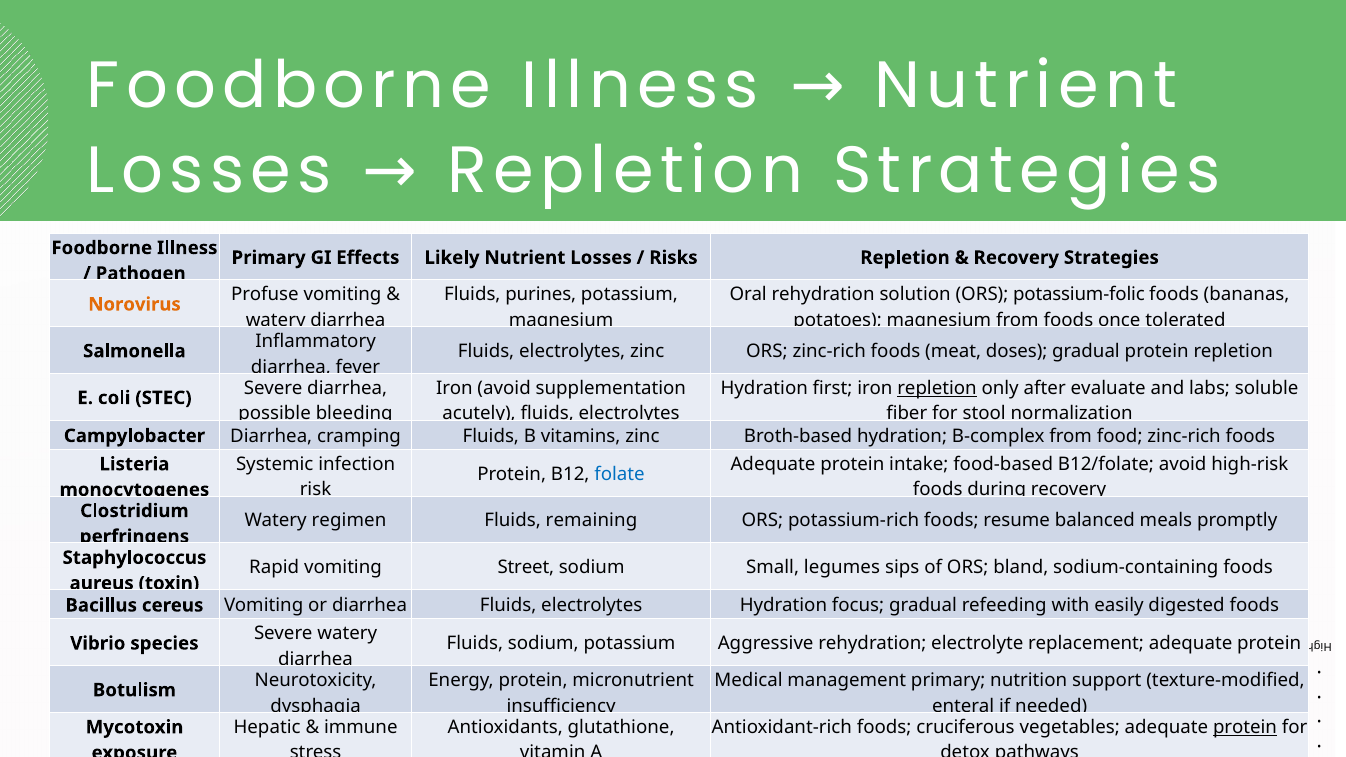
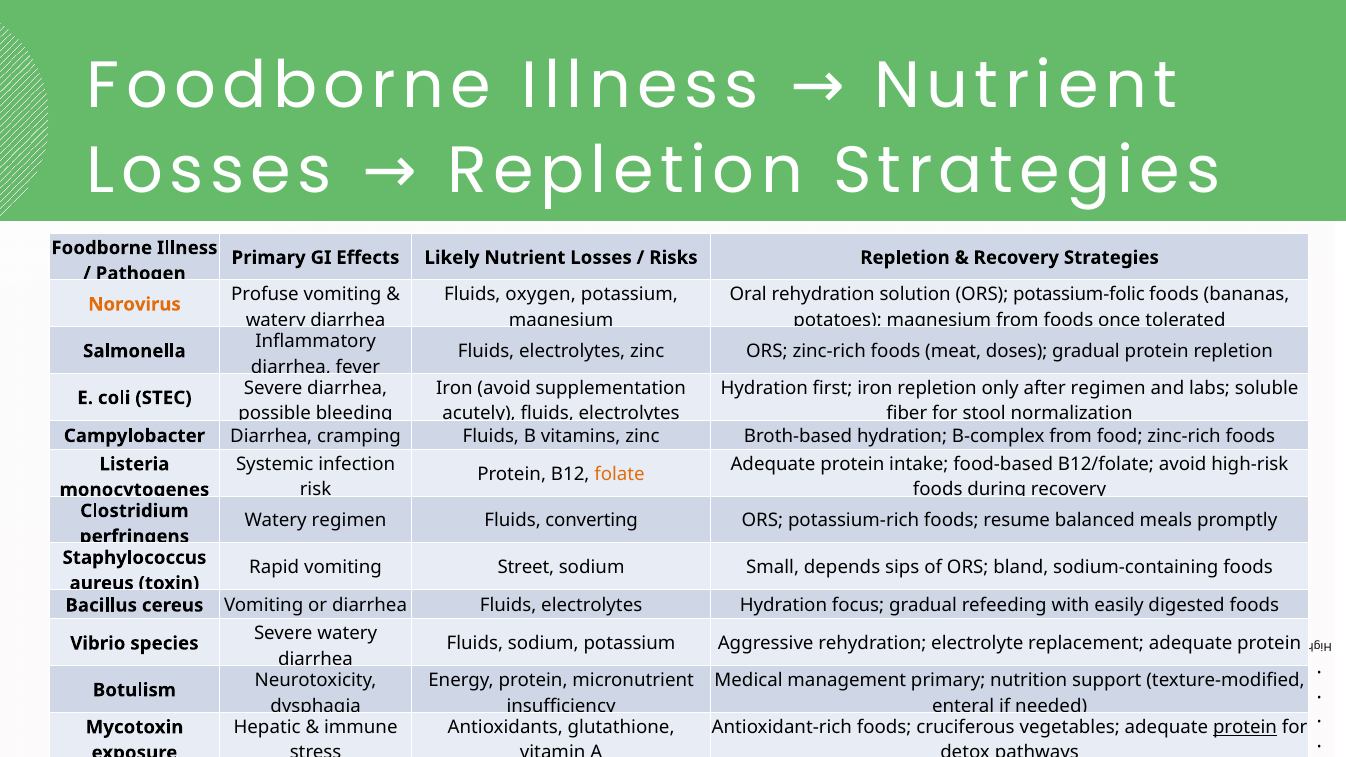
purines: purines -> oxygen (541, 295)
repletion underline: present -> none (937, 388)
after evaluate: evaluate -> regimen (1108, 388)
folate colour: blue -> orange (620, 474)
remaining: remaining -> converting (592, 521)
legumes: legumes -> depends (842, 567)
